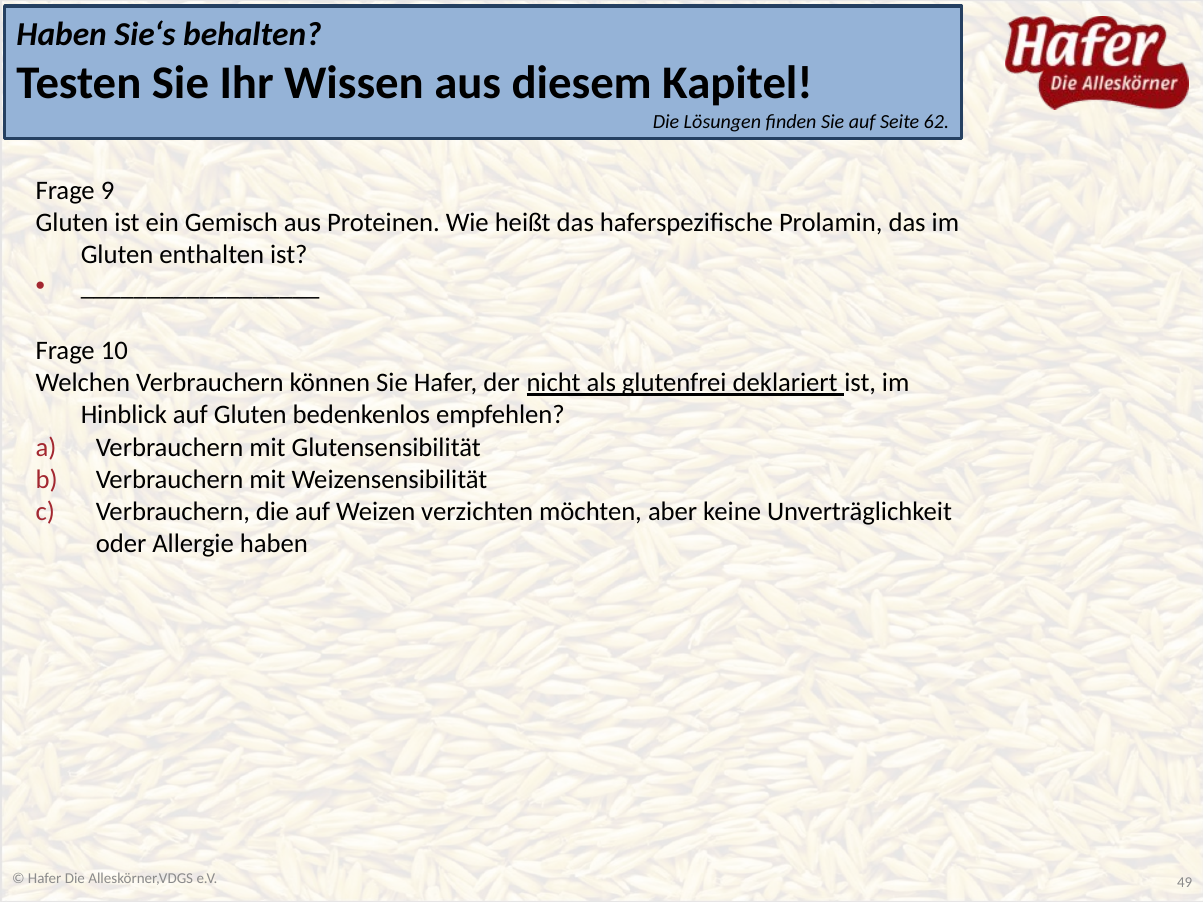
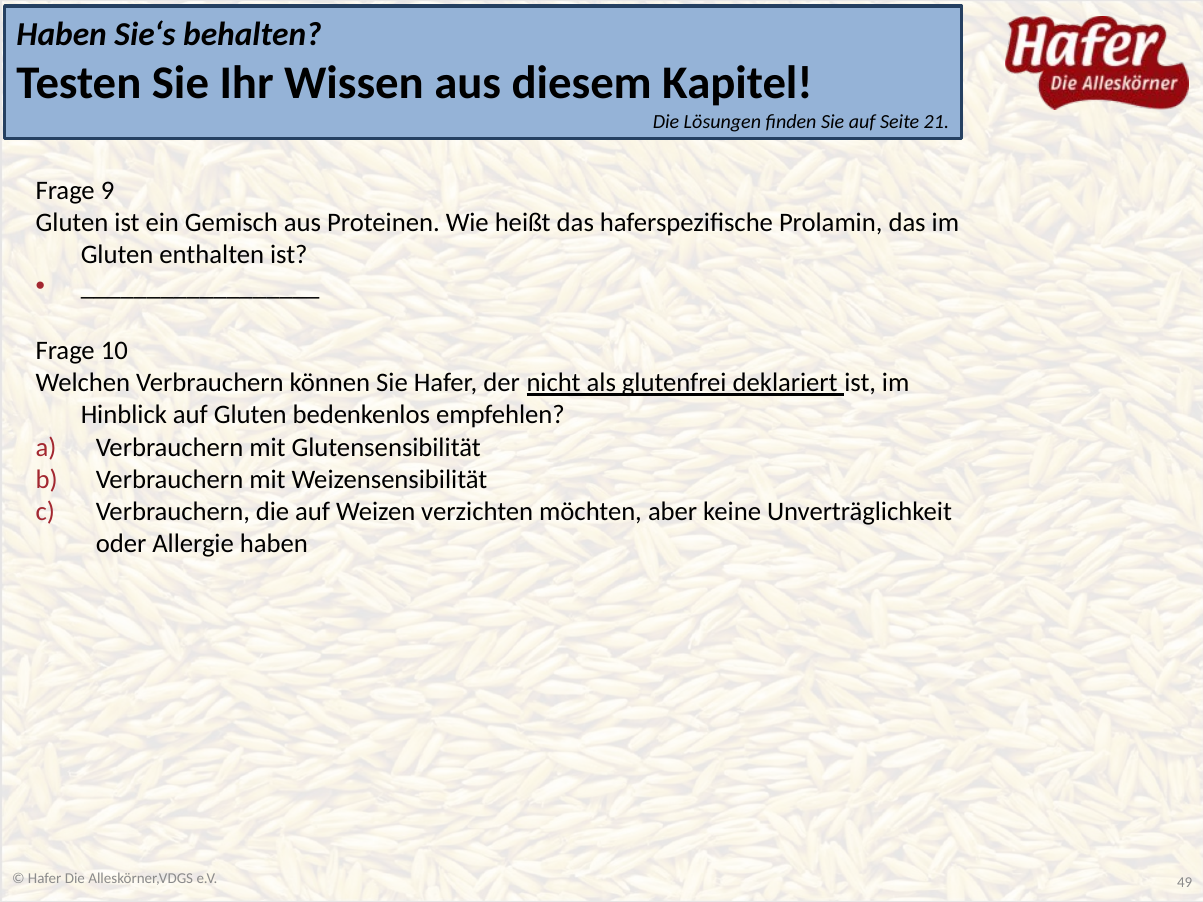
62: 62 -> 21 (936, 122)
